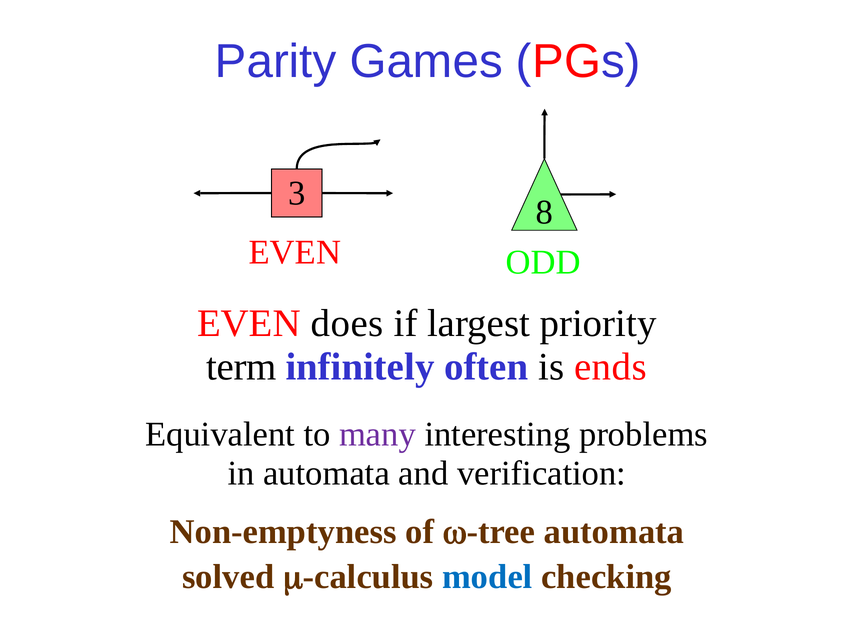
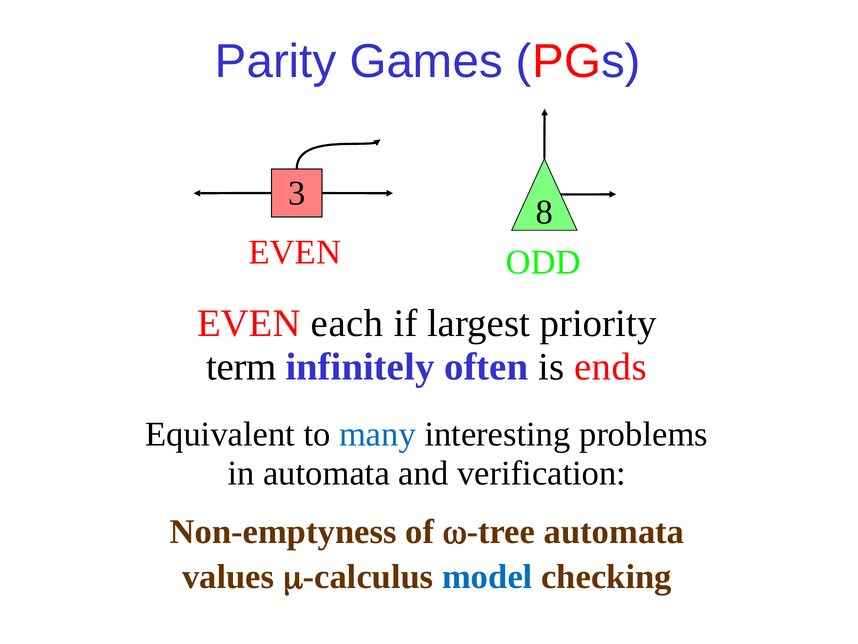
does: does -> each (347, 323)
many colour: purple -> blue (378, 434)
solved: solved -> values (228, 576)
